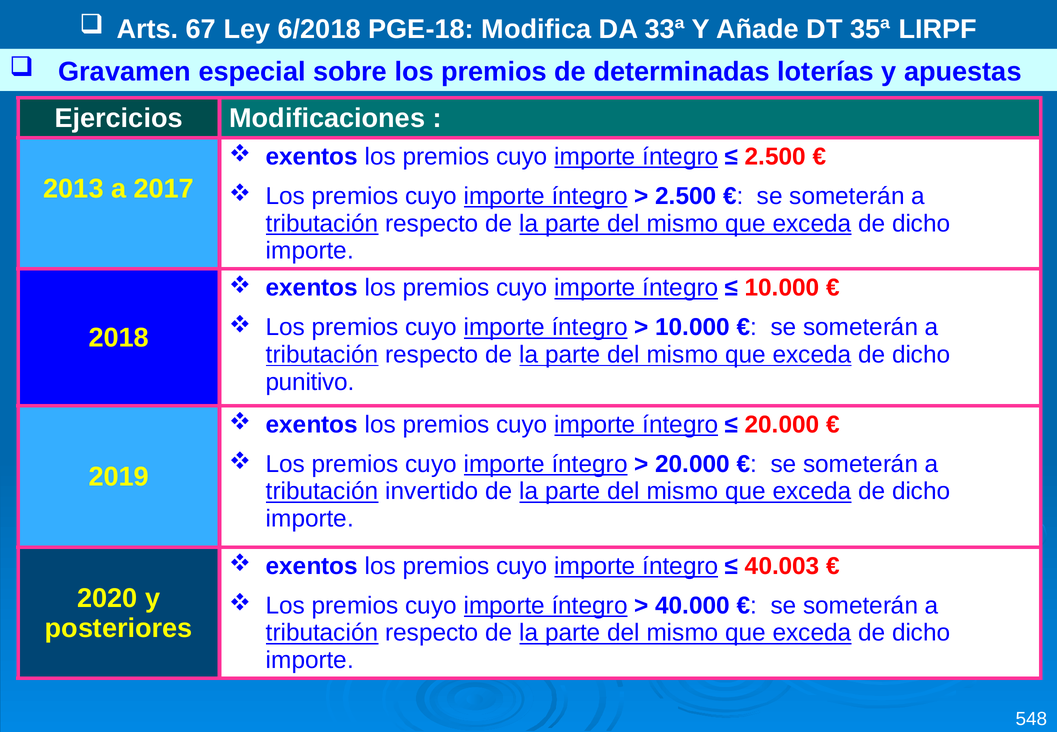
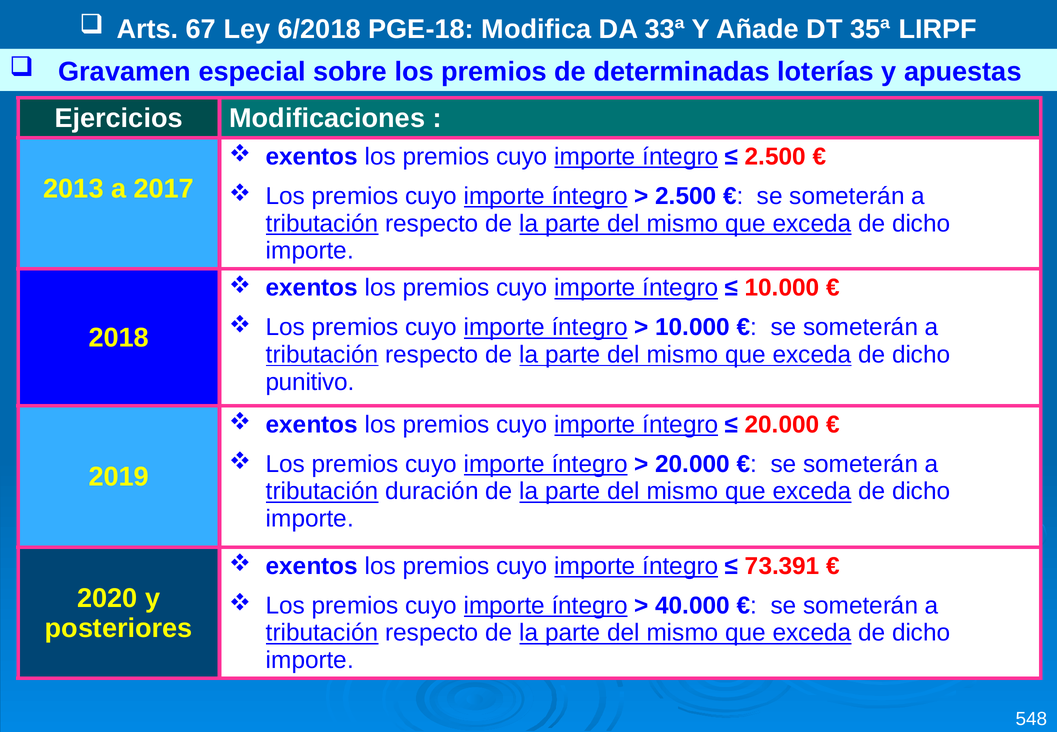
invertido: invertido -> duración (432, 491)
40.003: 40.003 -> 73.391 (782, 566)
